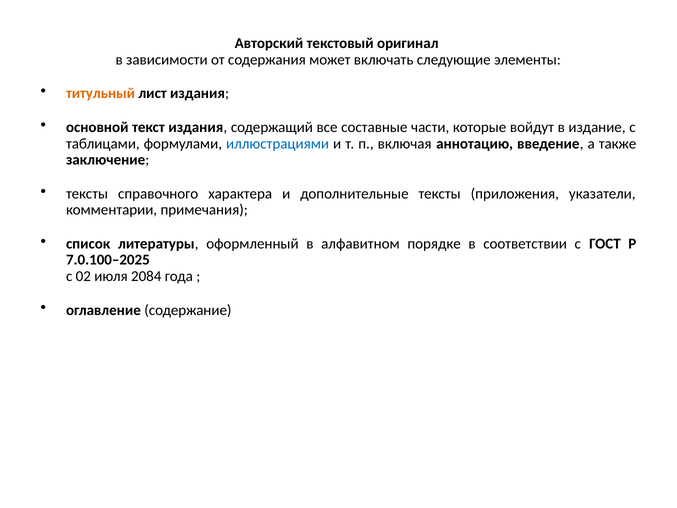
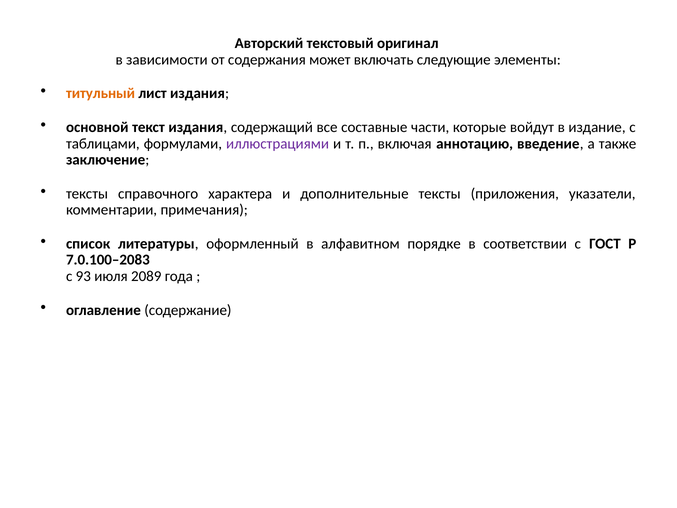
иллюстрациями colour: blue -> purple (278, 144)
7.0.100–2025: 7.0.100–2025 -> 7.0.100–2083 (108, 260)
02: 02 -> 93 (83, 276)
2084: 2084 -> 2089 (146, 276)
